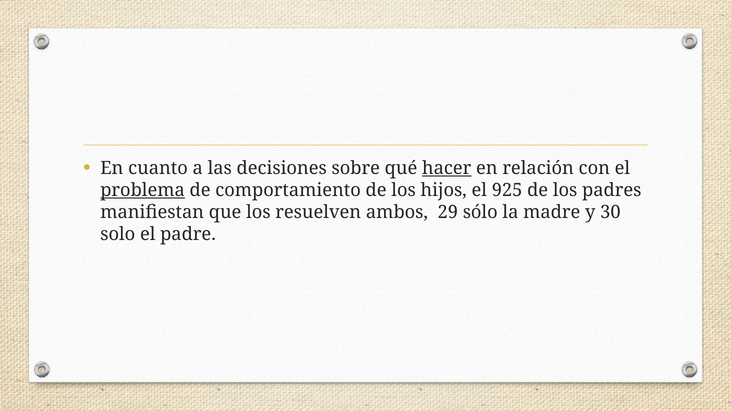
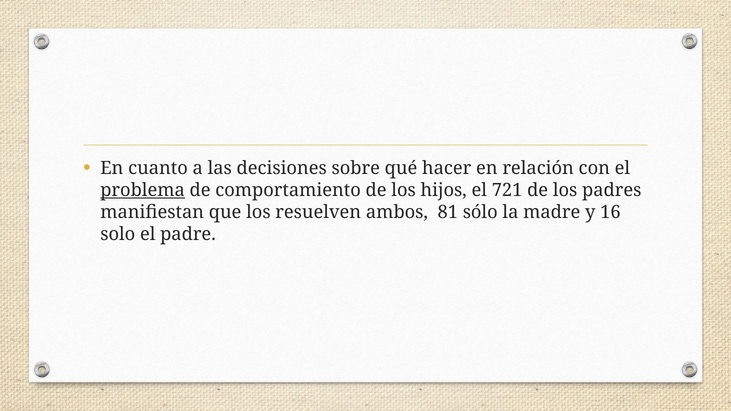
hacer underline: present -> none (447, 168)
925: 925 -> 721 (507, 190)
29: 29 -> 81 (448, 212)
30: 30 -> 16 (610, 212)
